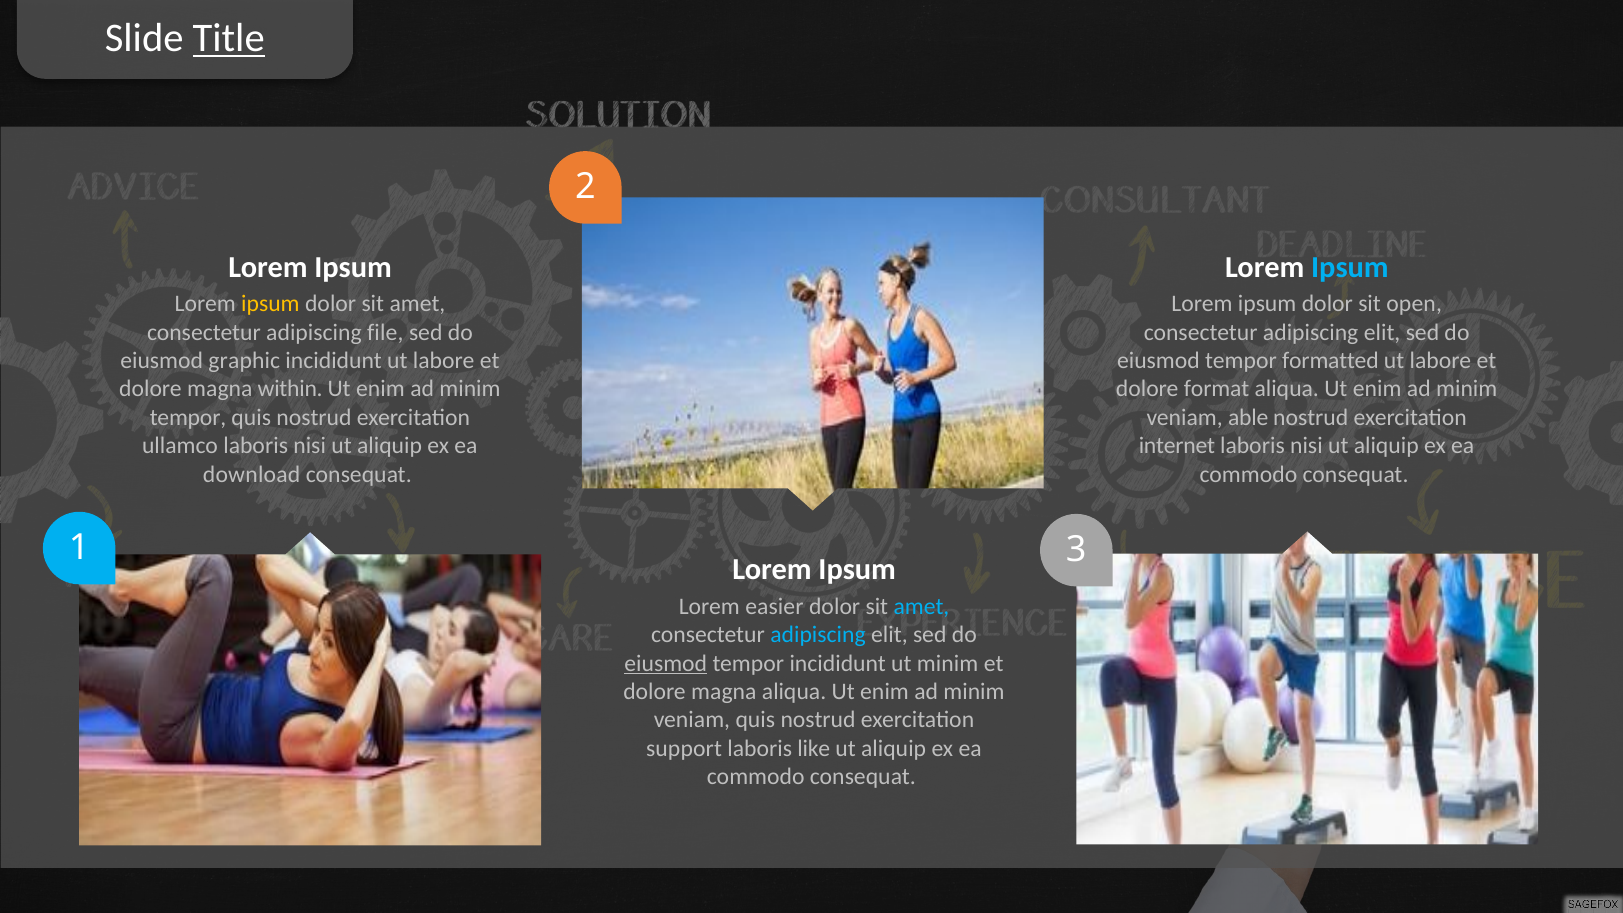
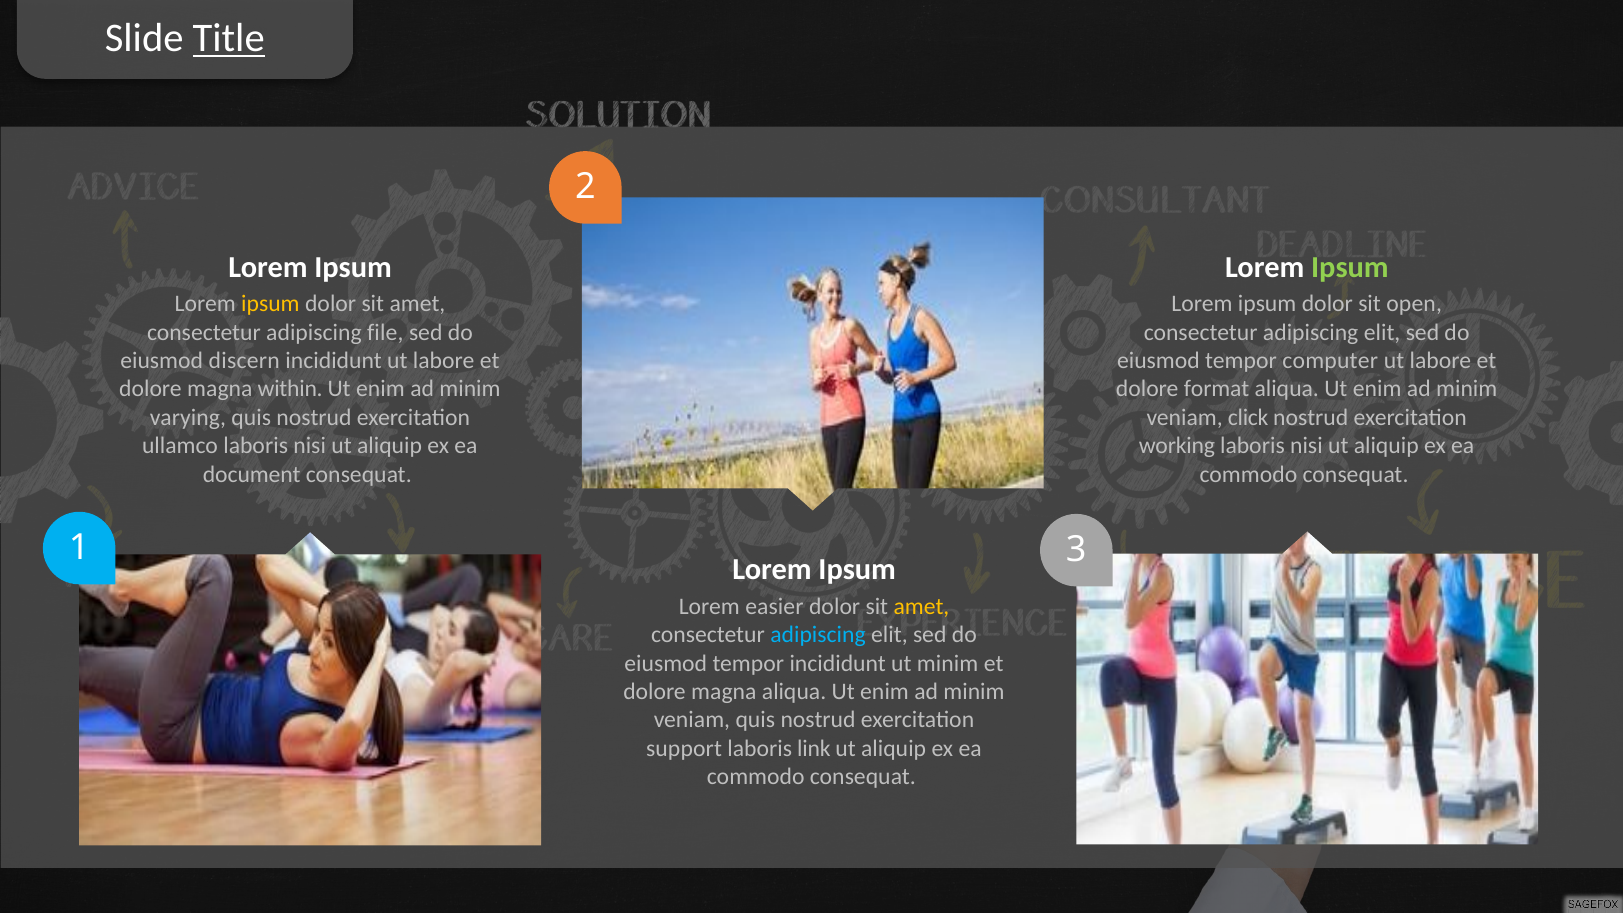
Ipsum colour: light blue -> light green (1350, 267)
graphic: graphic -> discern (244, 361)
formatted: formatted -> computer (1330, 361)
tempor: tempor -> varying (188, 418)
able: able -> click (1248, 418)
internet: internet -> working (1177, 446)
download: download -> document (252, 474)
amet colour: light blue -> yellow (921, 606)
eiusmod underline: present -> none (666, 663)
like: like -> link (814, 748)
